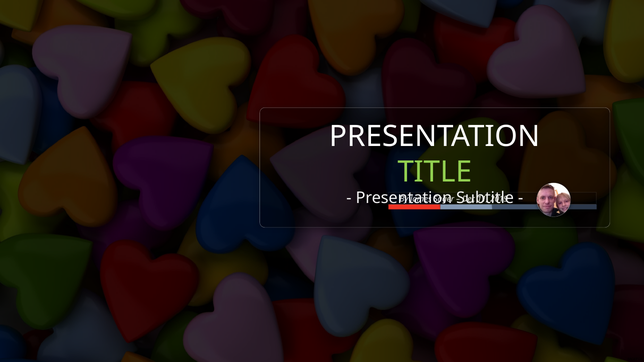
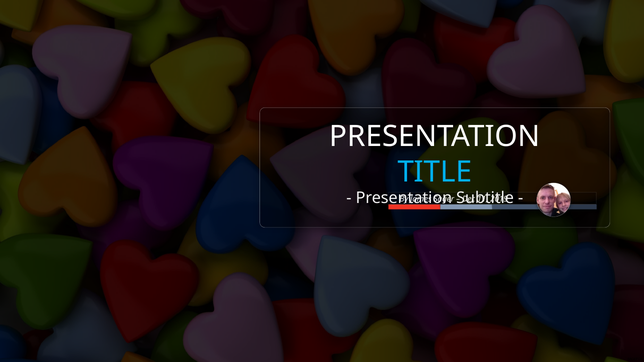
TITLE colour: light green -> light blue (435, 172)
